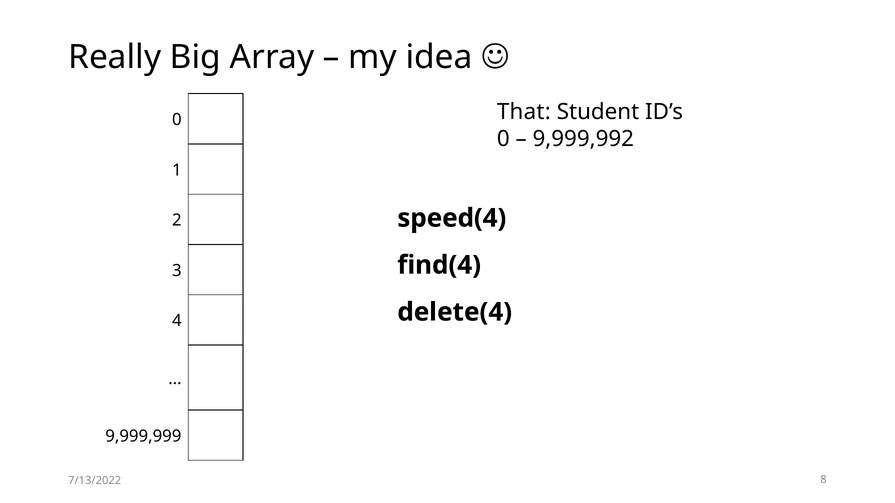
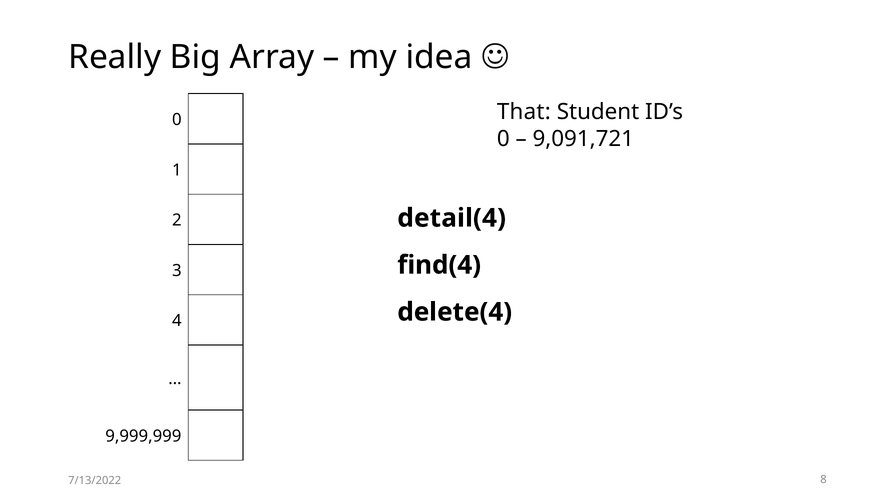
9,999,992: 9,999,992 -> 9,091,721 (583, 139)
speed(4: speed(4 -> detail(4 (452, 218)
